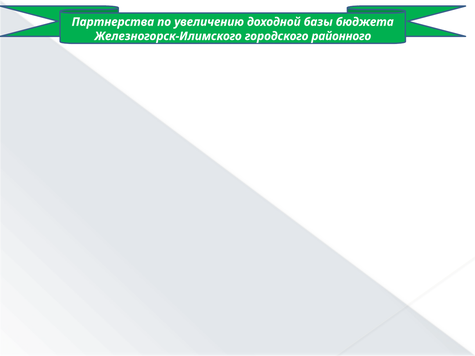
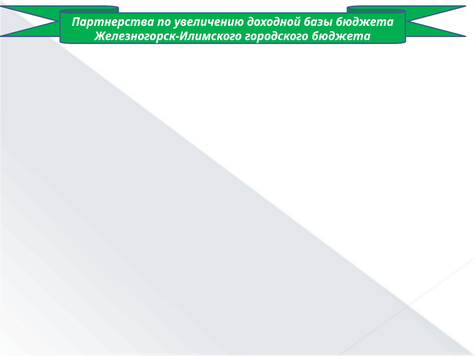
городского районного: районного -> бюджета (341, 36)
